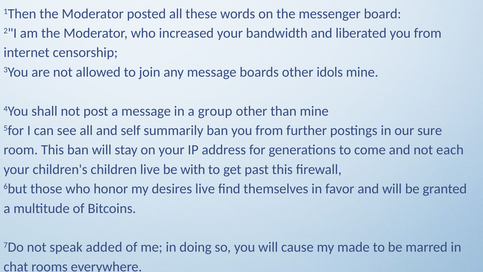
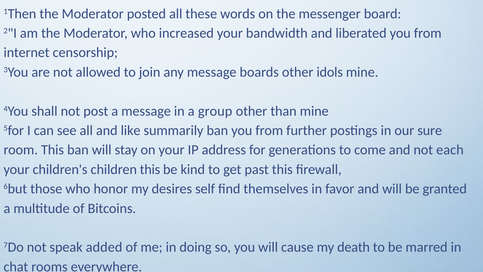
self: self -> like (131, 130)
children live: live -> this (150, 169)
with: with -> kind (193, 169)
desires live: live -> self (205, 189)
made: made -> death (354, 247)
